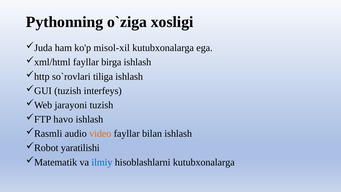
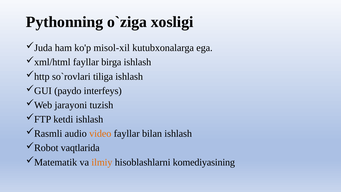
tuzish: tuzish -> paydo (68, 91)
havo: havo -> ketdi (63, 119)
yaratilishi: yaratilishi -> vaqtlarida (80, 148)
ilmiy colour: blue -> orange (102, 162)
hisoblashlarni kutubxonalarga: kutubxonalarga -> komediyasining (204, 162)
